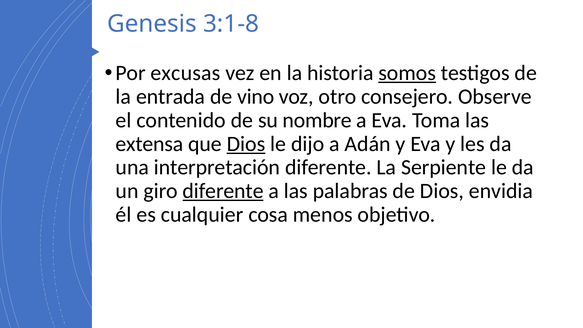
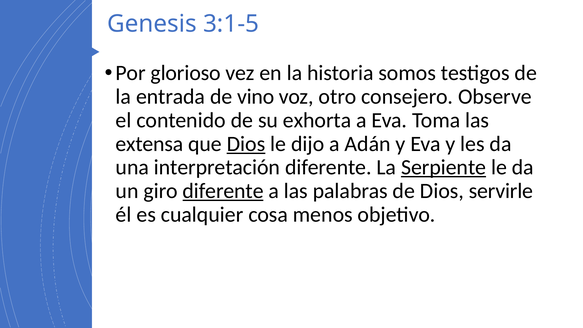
3:1-8: 3:1-8 -> 3:1-5 (231, 24)
excusas: excusas -> glorioso (186, 73)
somos underline: present -> none (407, 73)
nombre: nombre -> exhorta (317, 120)
Serpiente underline: none -> present (444, 167)
envidia: envidia -> servirle (501, 191)
